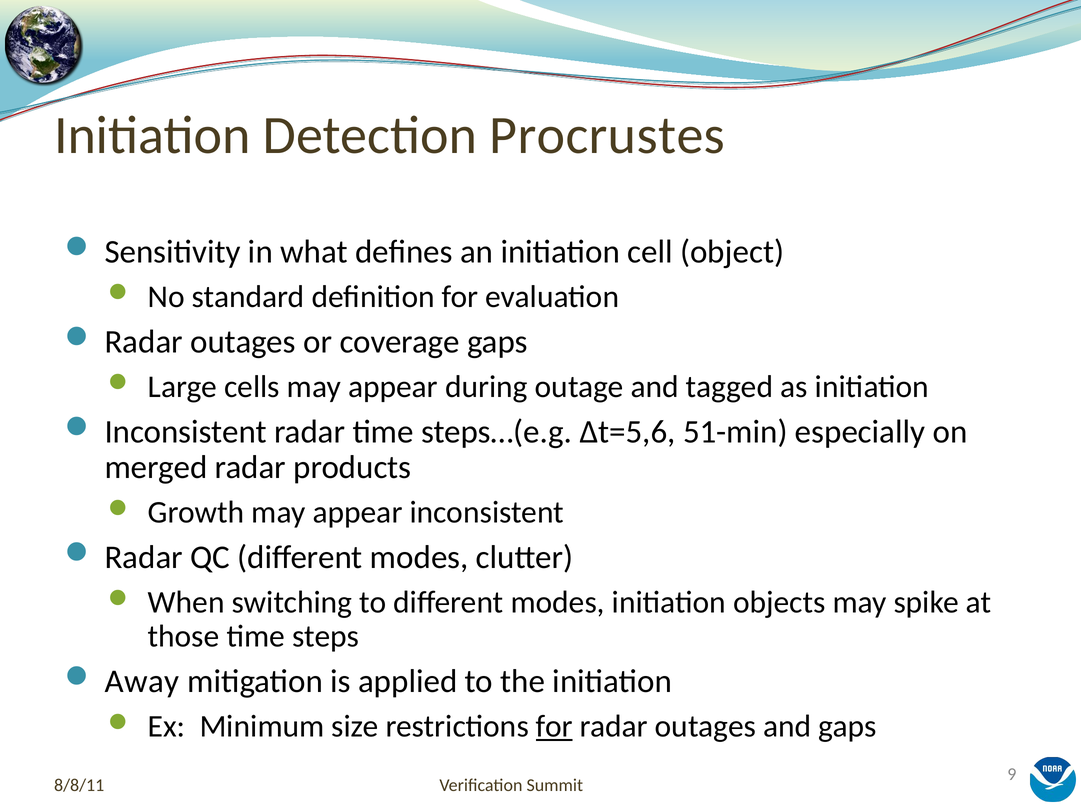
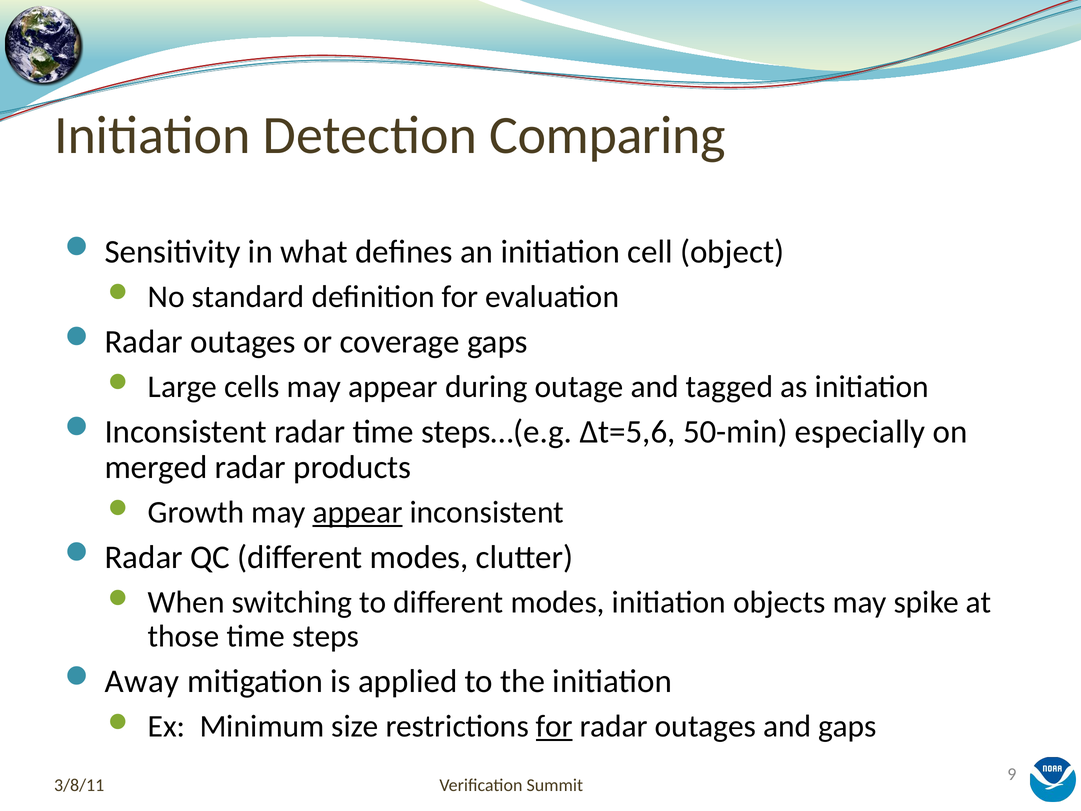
Procrustes: Procrustes -> Comparing (608, 135)
51-min: 51-min -> 50-min (735, 432)
appear underline: none -> present (358, 512)
8/8/11: 8/8/11 -> 3/8/11 (79, 785)
